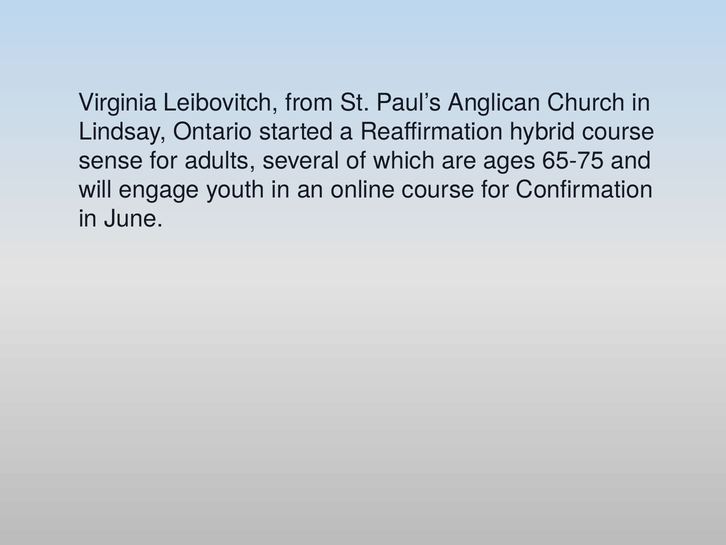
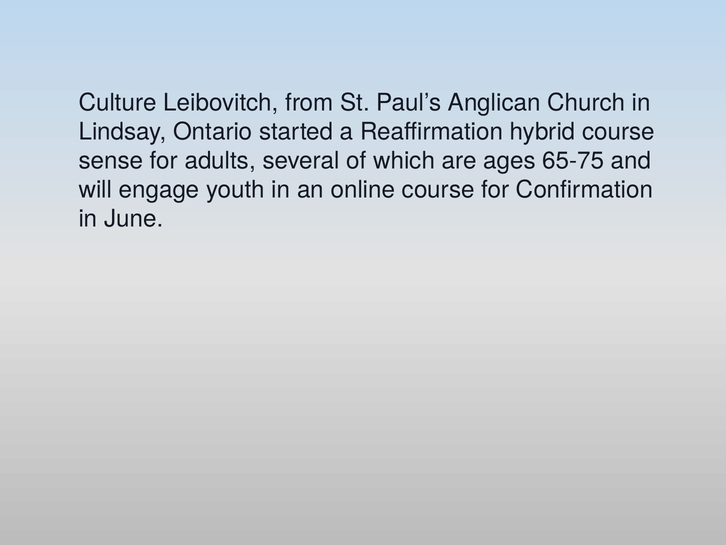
Virginia: Virginia -> Culture (118, 102)
